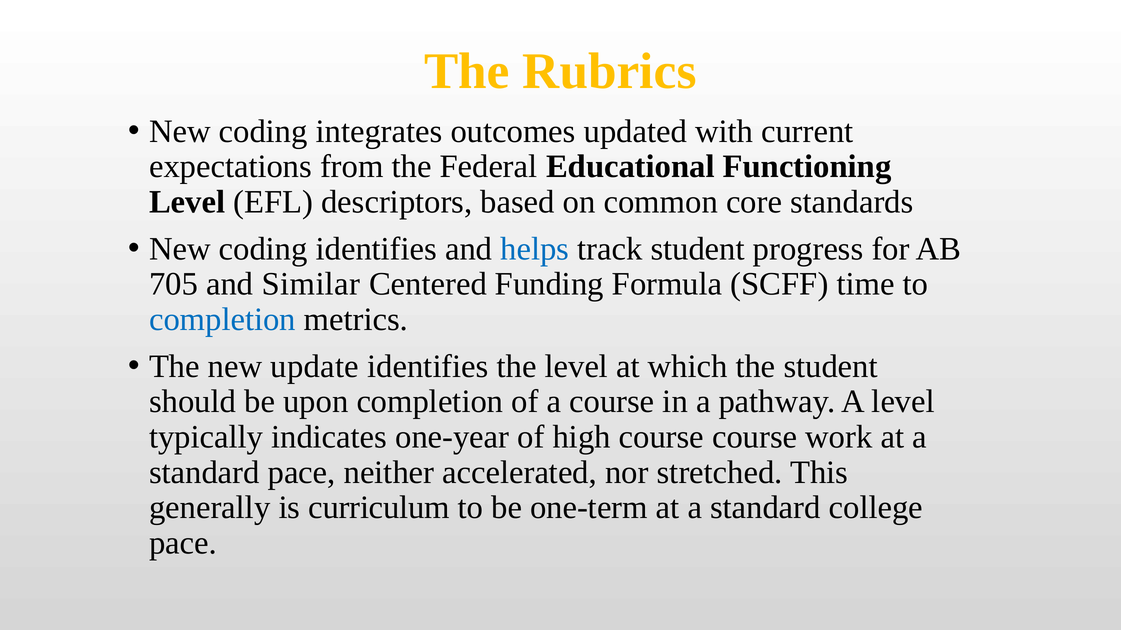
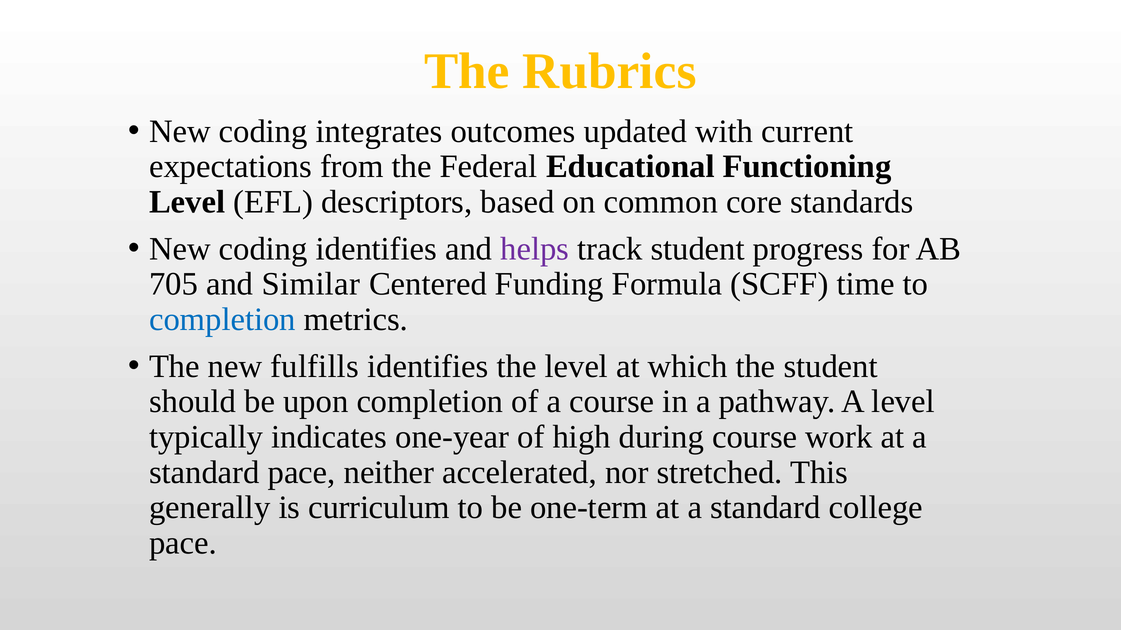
helps colour: blue -> purple (535, 249)
update: update -> fulfills (315, 367)
high course: course -> during (661, 437)
